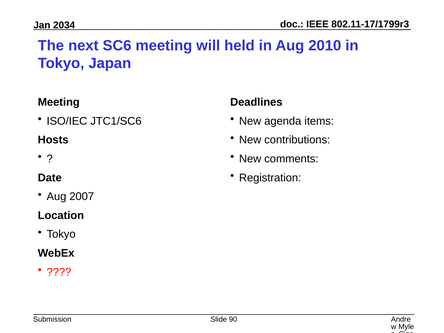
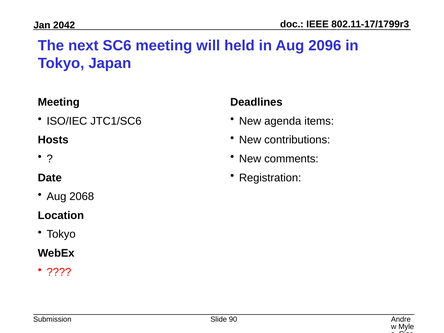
2034: 2034 -> 2042 (64, 25)
2010: 2010 -> 2096 (325, 45)
2007: 2007 -> 2068 (82, 197)
